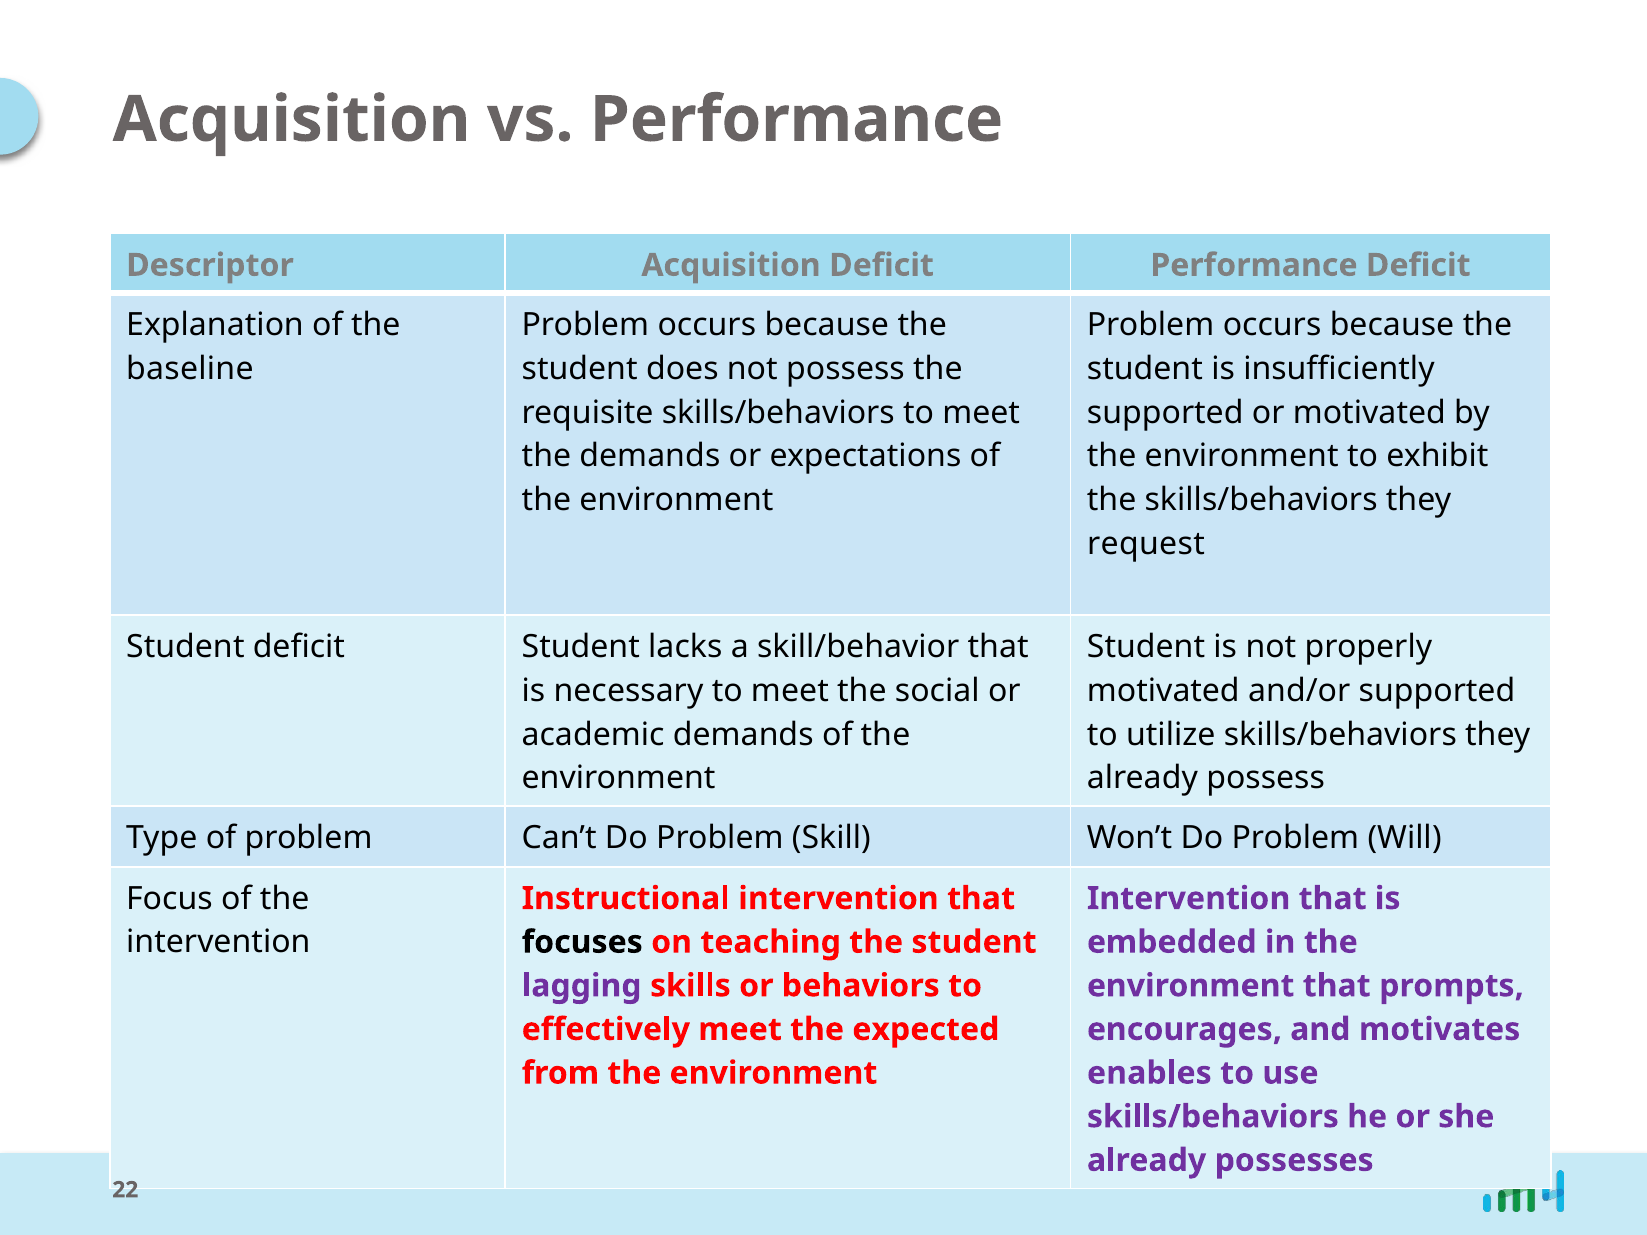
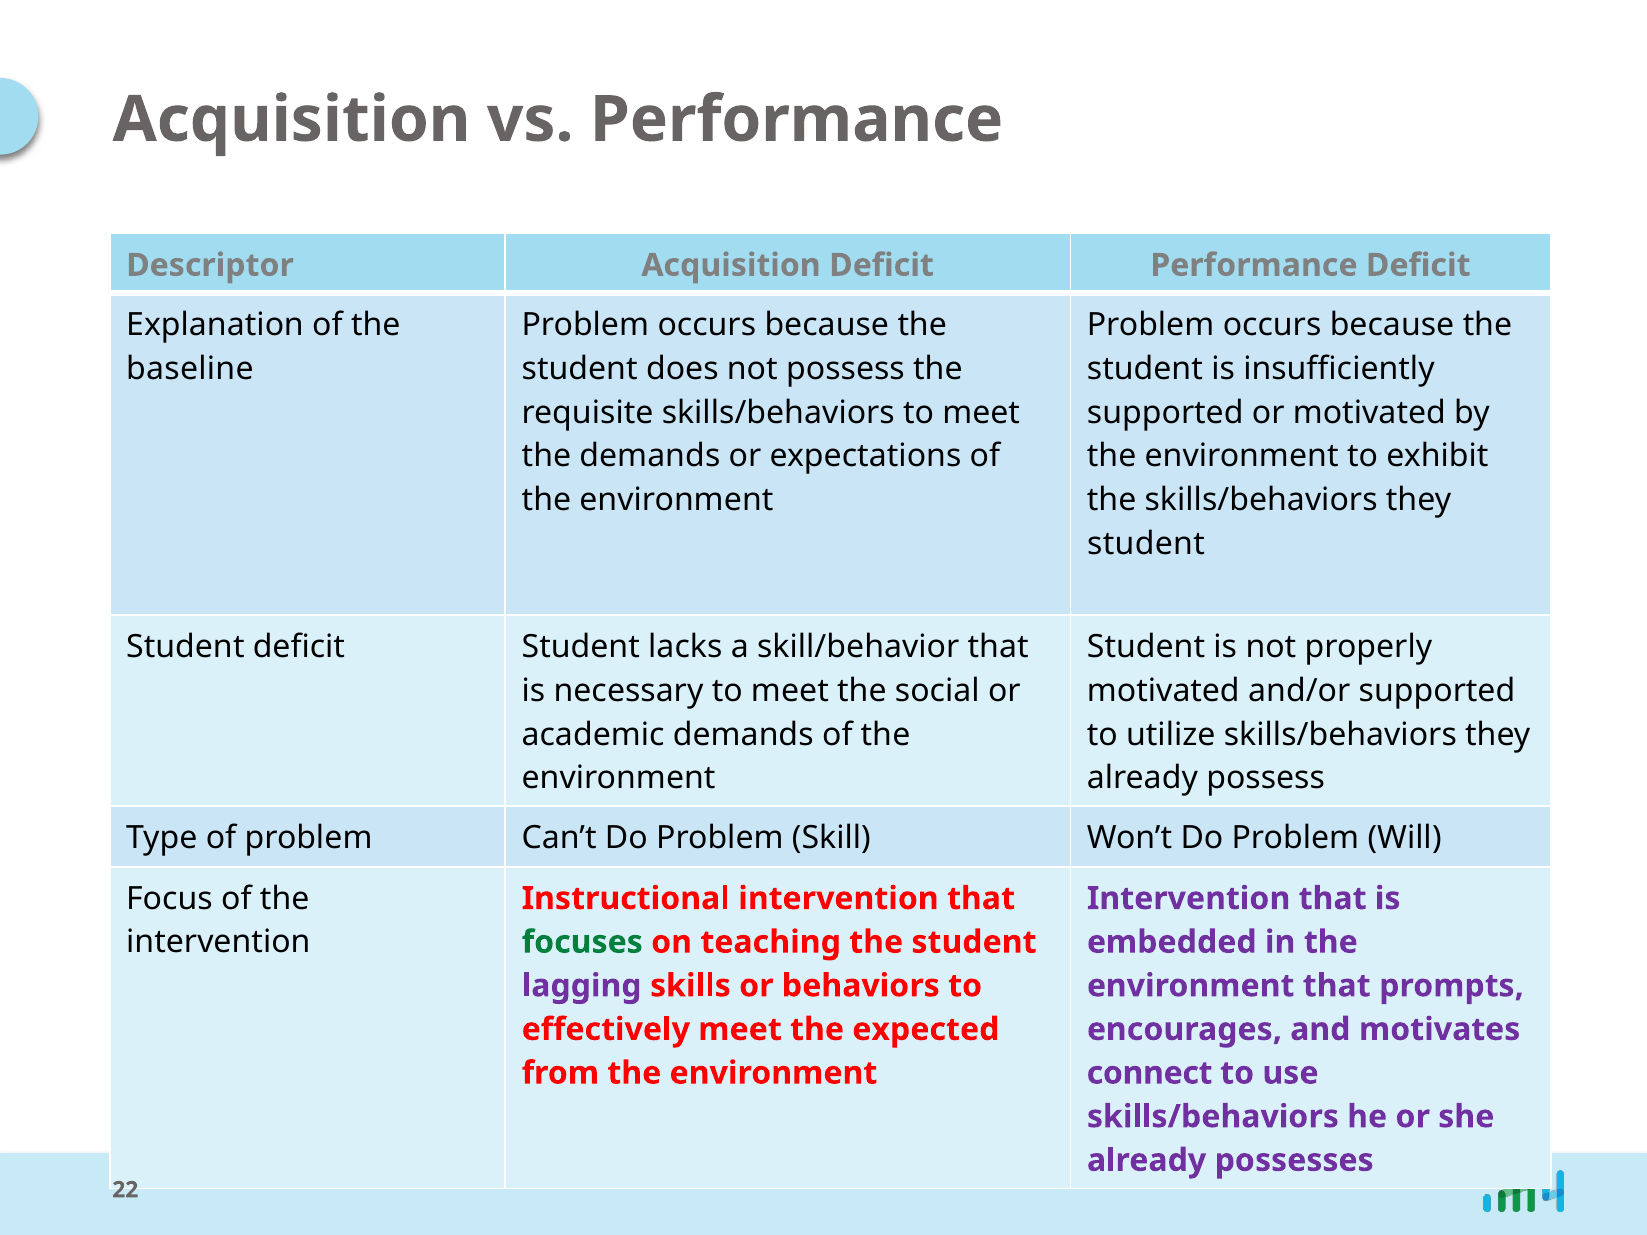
request: request -> student (1146, 544)
focuses colour: black -> green (582, 942)
enables: enables -> connect (1150, 1073)
